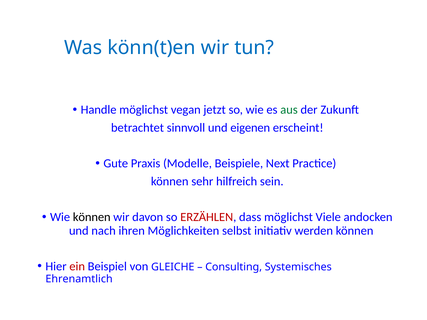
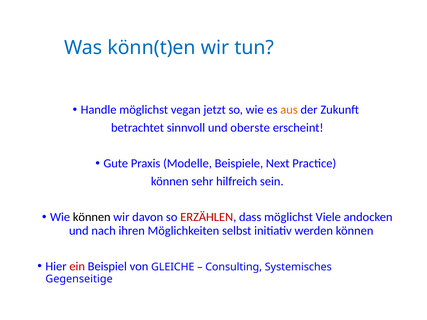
aus colour: green -> orange (289, 110)
eigenen: eigenen -> oberste (250, 128)
Ehrenamtlich: Ehrenamtlich -> Gegenseitige (79, 279)
